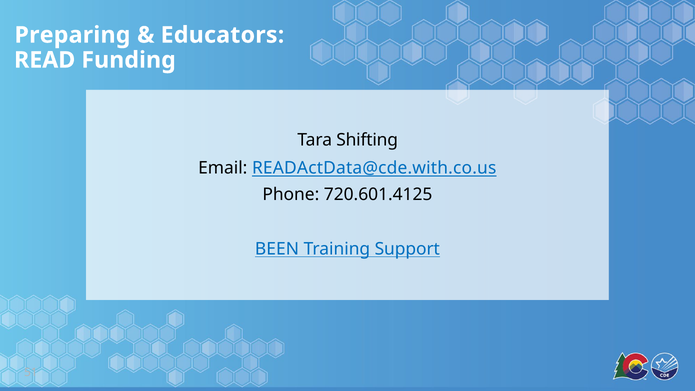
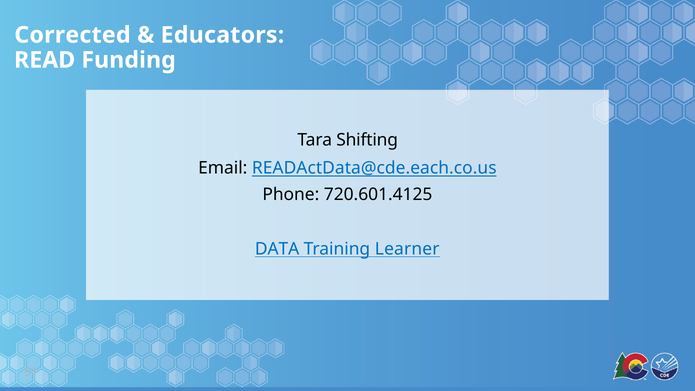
Preparing: Preparing -> Corrected (72, 35)
READActData@cde.with.co.us: READActData@cde.with.co.us -> READActData@cde.each.co.us (374, 168)
BEEN: BEEN -> DATA (277, 249)
Support: Support -> Learner (407, 249)
